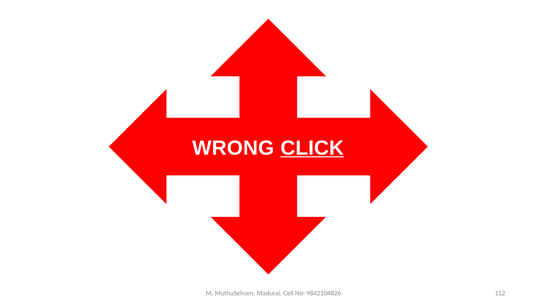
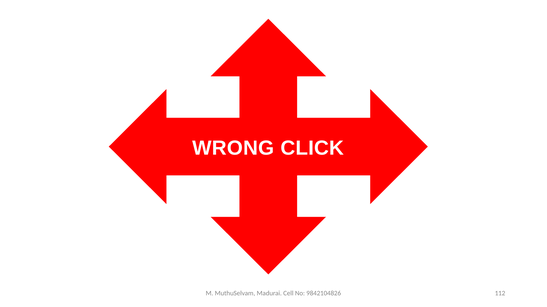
CLICK underline: present -> none (312, 148)
